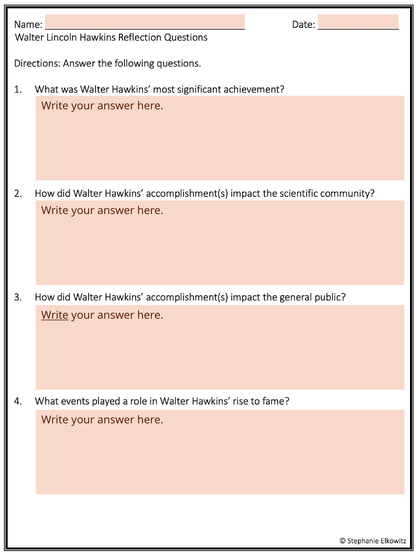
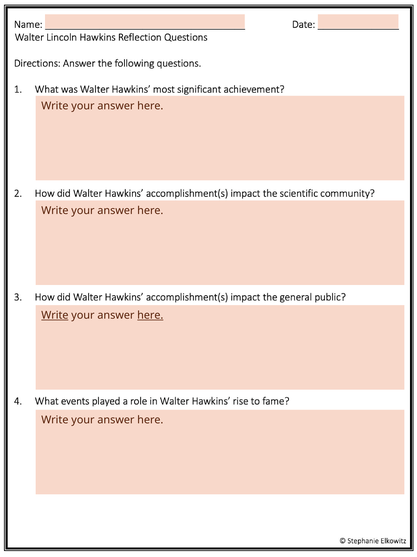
here underline: none -> present (150, 315)
